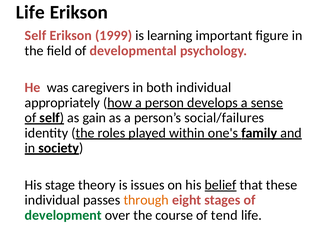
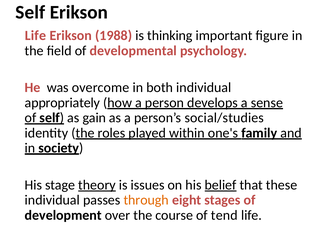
Life: Life -> Self (30, 12)
Self: Self -> Life (35, 35)
1999: 1999 -> 1988 (114, 35)
learning: learning -> thinking (170, 35)
caregivers: caregivers -> overcome (101, 87)
social/failures: social/failures -> social/studies (224, 118)
theory underline: none -> present (97, 185)
development colour: green -> black (63, 215)
